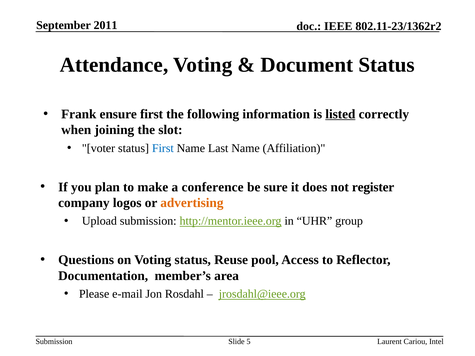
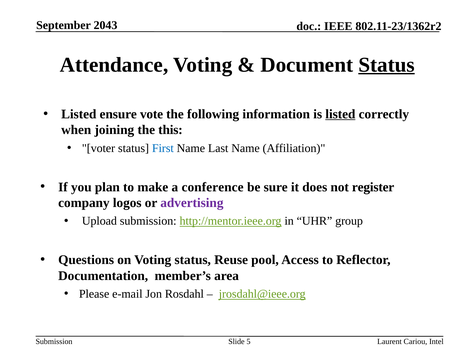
2011: 2011 -> 2043 (105, 25)
Status underline: none -> present (387, 65)
Frank: Frank -> Listed (79, 114)
ensure first: first -> vote (152, 114)
slot: slot -> this (171, 130)
advertising colour: orange -> purple (192, 203)
